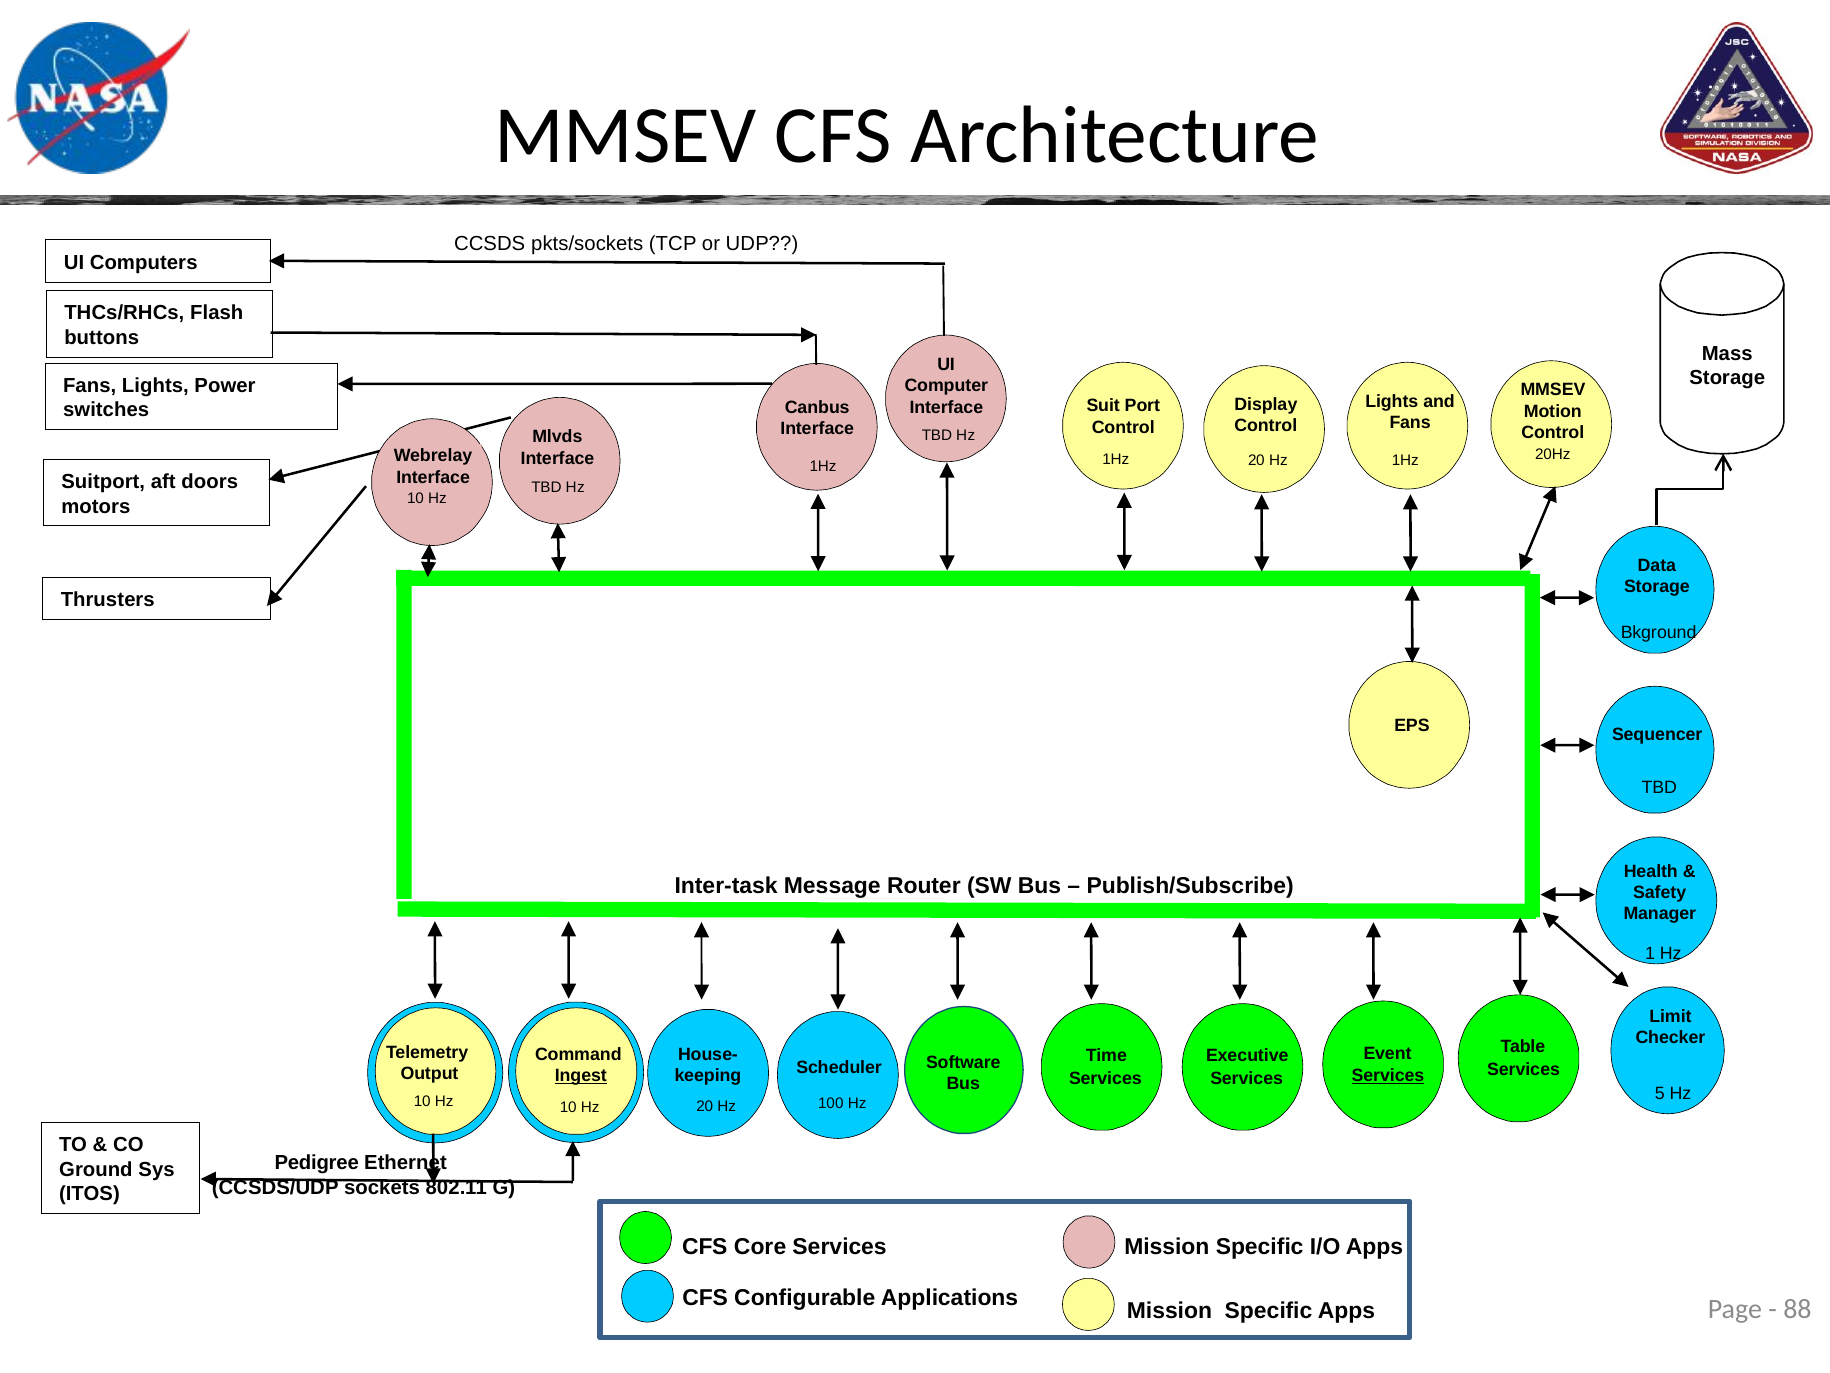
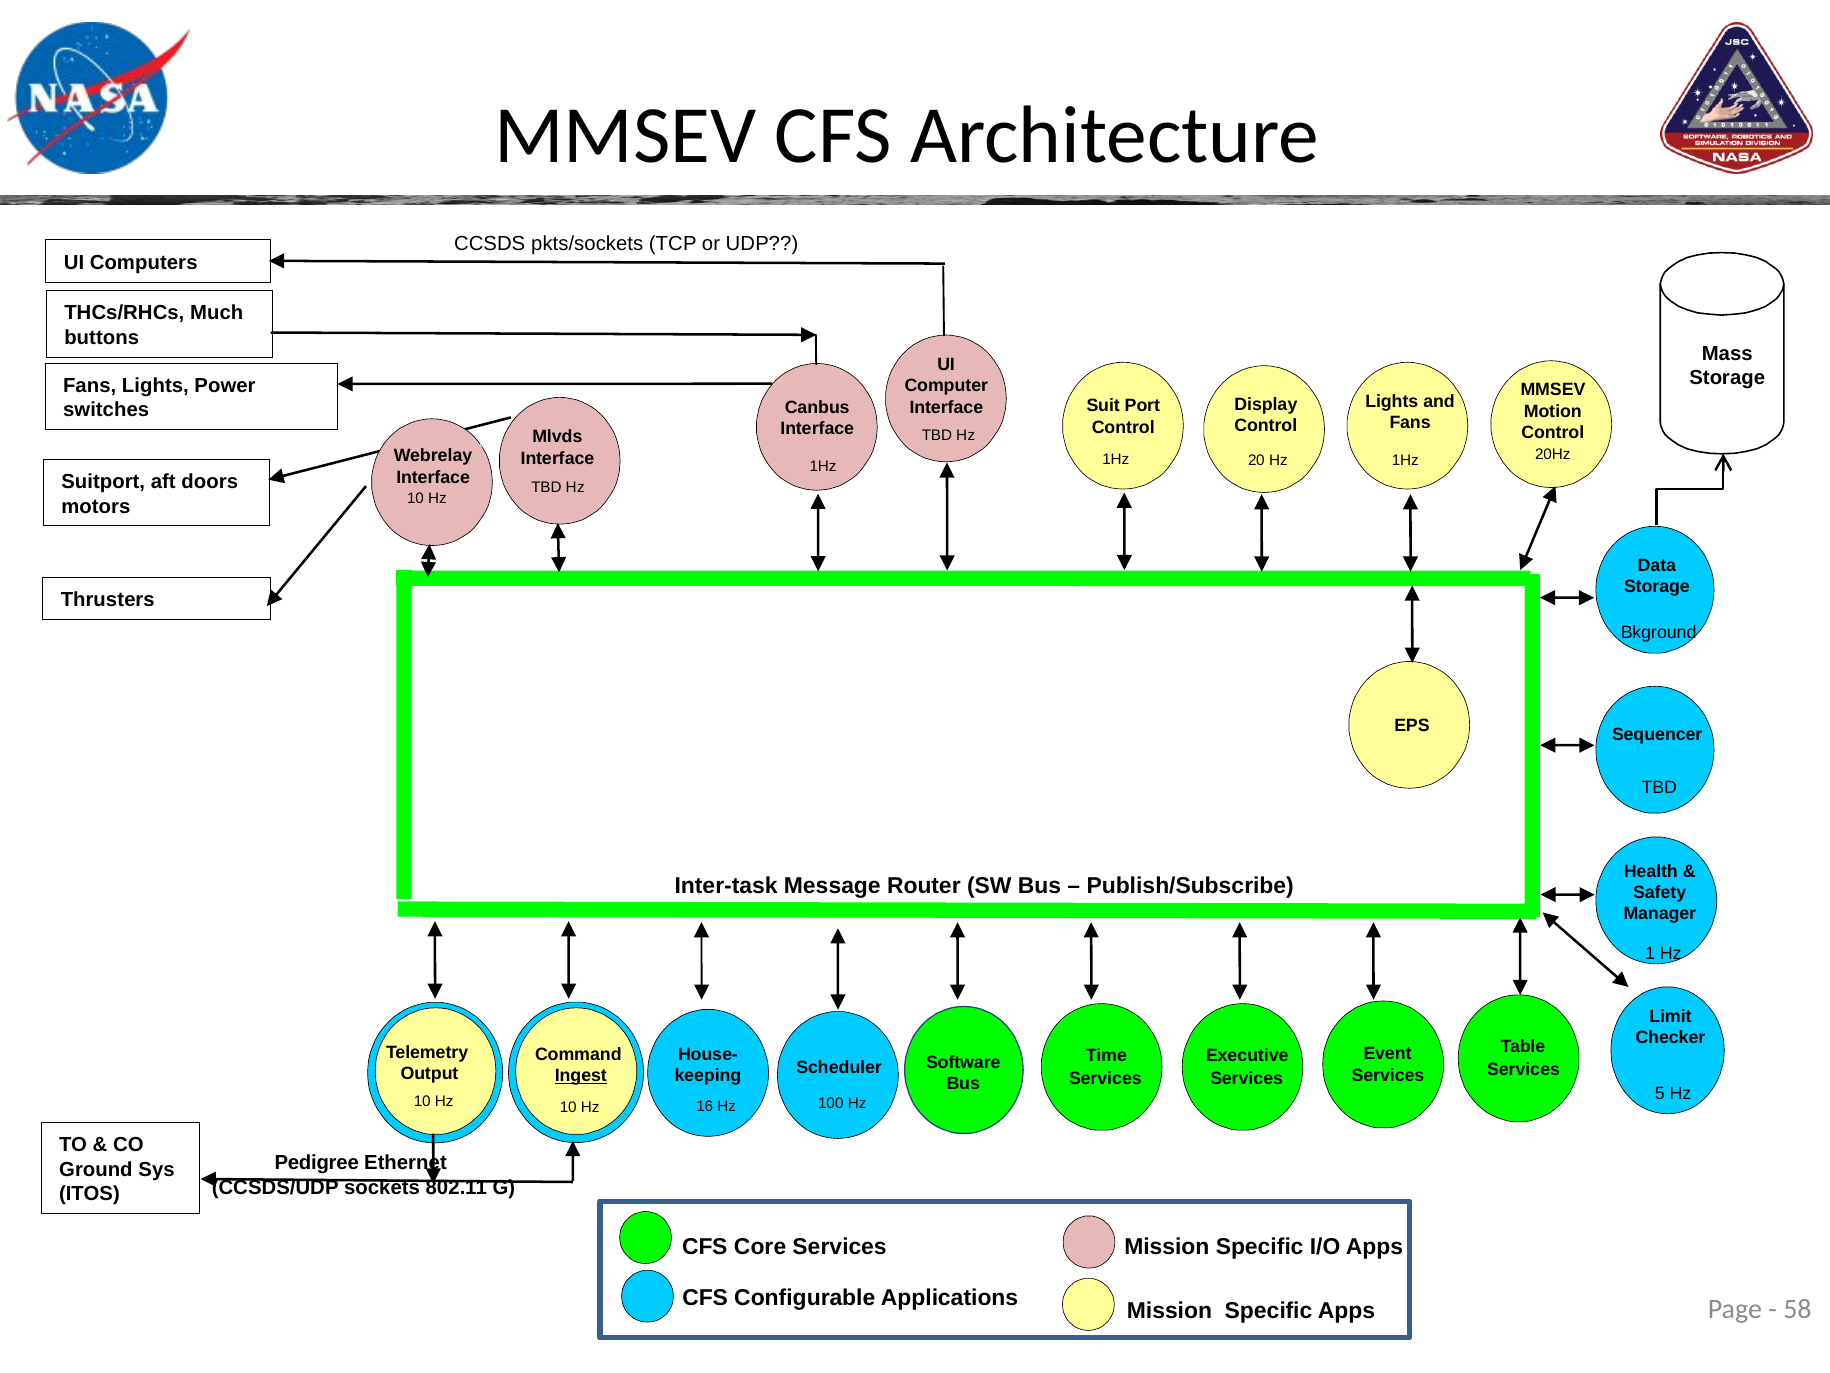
Flash: Flash -> Much (217, 313)
Services underline: present -> none (1388, 1075)
Hz 20: 20 -> 16 (705, 1106)
88: 88 -> 58 (1797, 1309)
